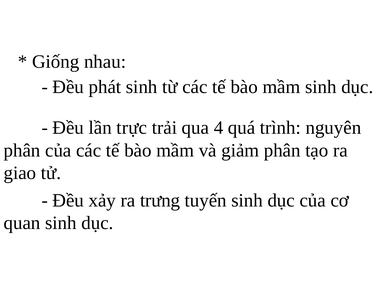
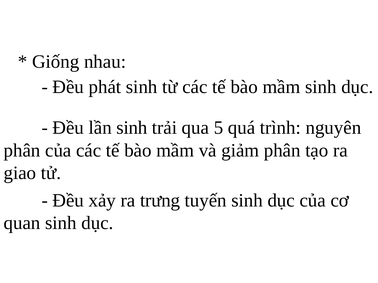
lần trực: trực -> sinh (132, 128)
4: 4 -> 5 (219, 128)
